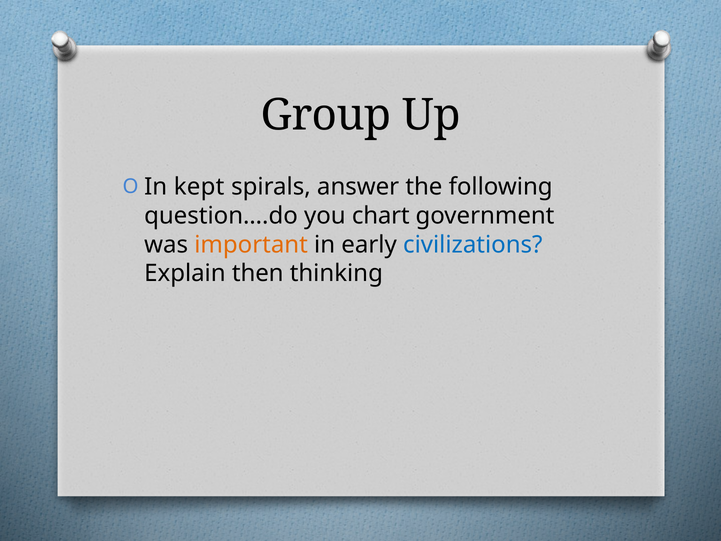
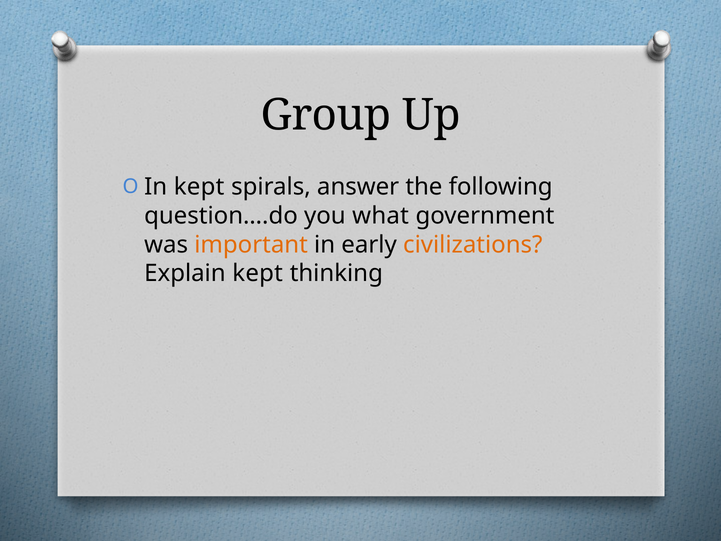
chart: chart -> what (381, 216)
civilizations colour: blue -> orange (473, 245)
Explain then: then -> kept (258, 273)
